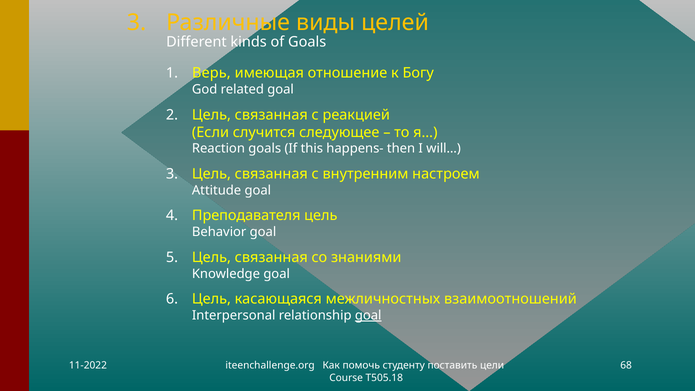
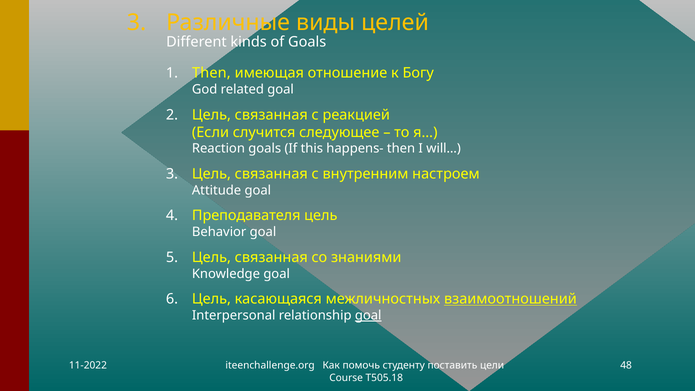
Верь: Верь -> Then (211, 73)
взаимоотношений underline: none -> present (510, 299)
68: 68 -> 48 (626, 366)
